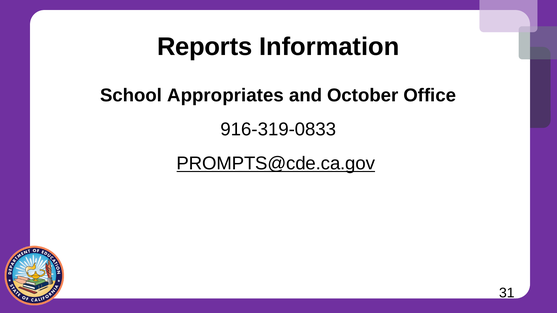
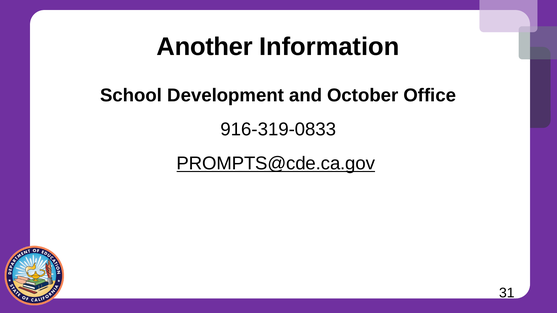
Reports: Reports -> Another (205, 47)
Appropriates: Appropriates -> Development (226, 95)
